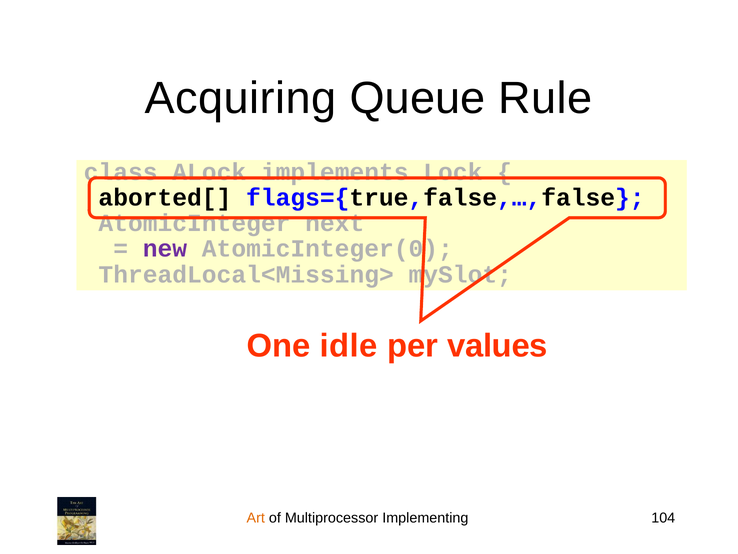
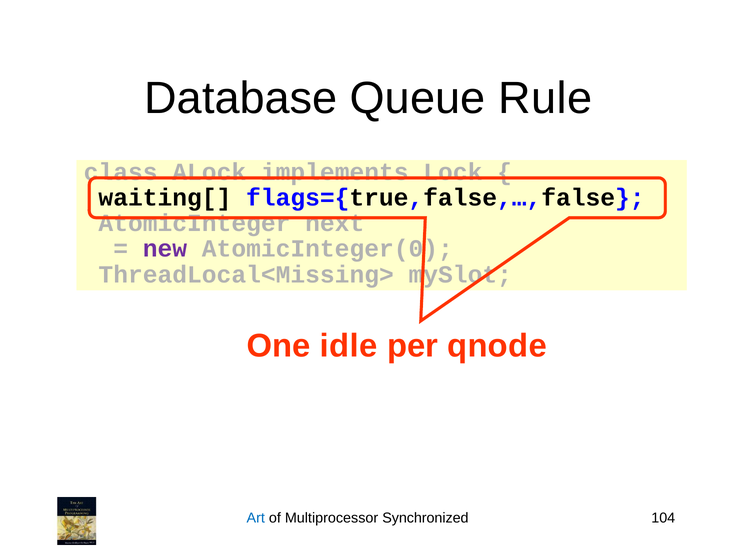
Acquiring: Acquiring -> Database (241, 98)
aborted[: aborted[ -> waiting[ (165, 198)
values: values -> qnode (497, 346)
Art colour: orange -> blue (256, 518)
Implementing: Implementing -> Synchronized (425, 518)
